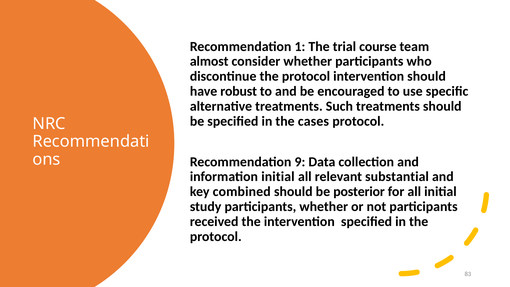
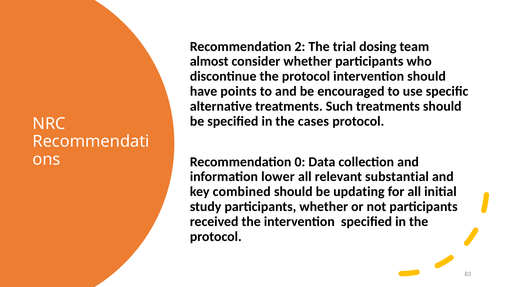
1: 1 -> 2 (300, 46)
course: course -> dosing (378, 46)
robust: robust -> points (239, 91)
9: 9 -> 0 (300, 162)
information initial: initial -> lower (278, 177)
posterior: posterior -> updating (359, 192)
